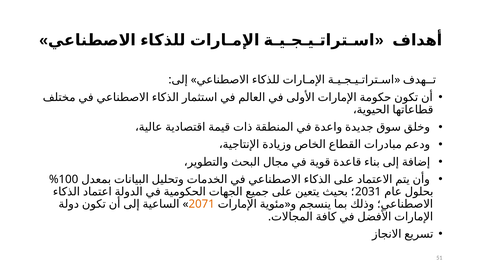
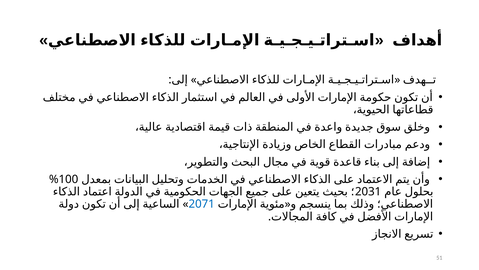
2071 colour: orange -> blue (202, 204)
